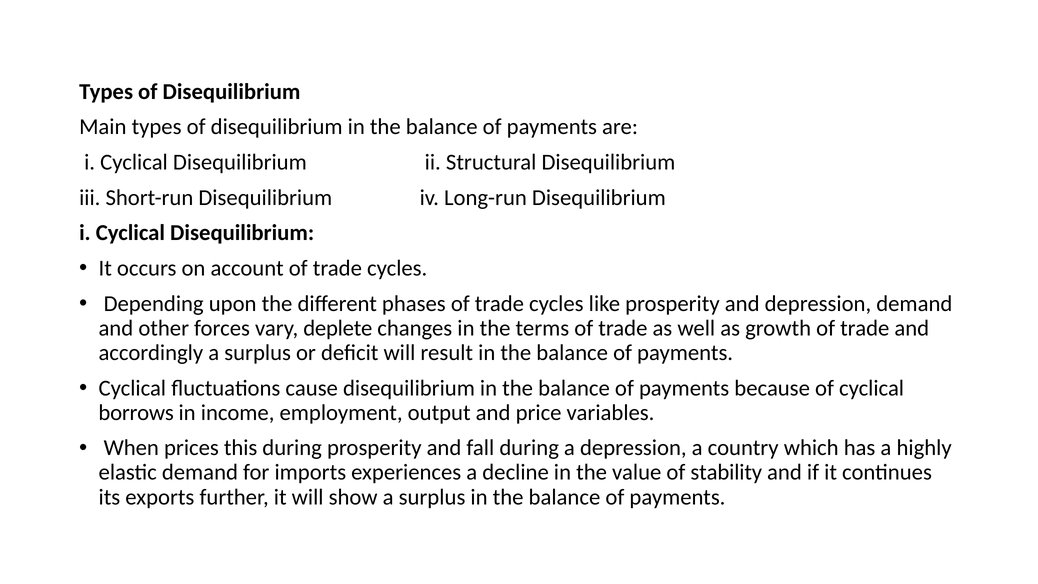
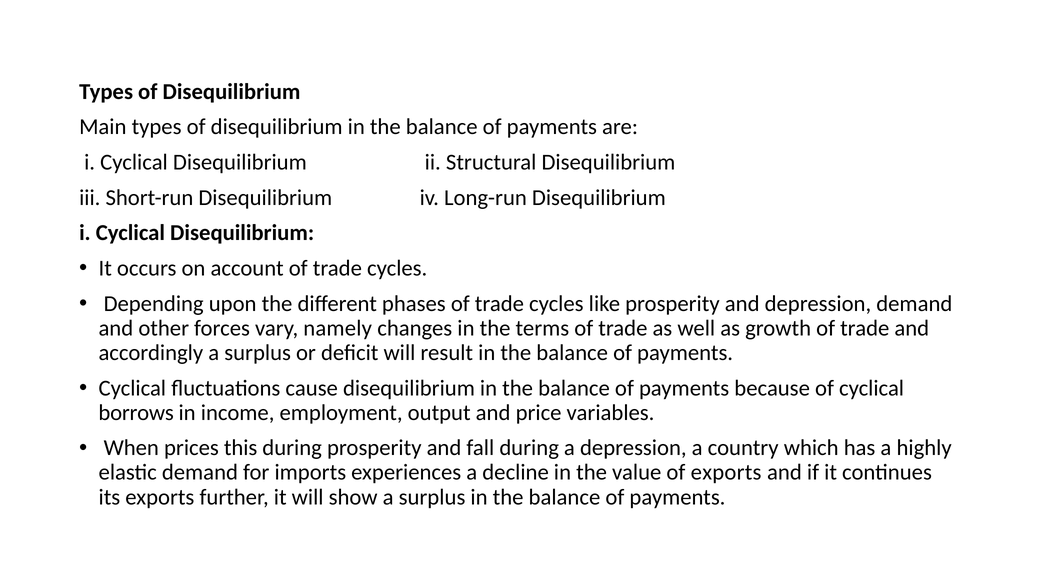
deplete: deplete -> namely (338, 328)
of stability: stability -> exports (726, 472)
